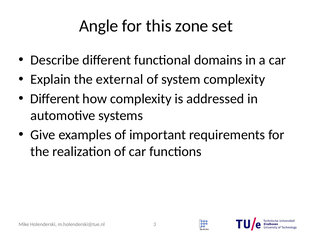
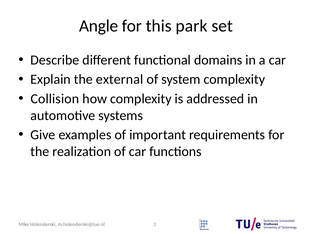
zone: zone -> park (192, 26)
Different: Different -> Collision (55, 99)
